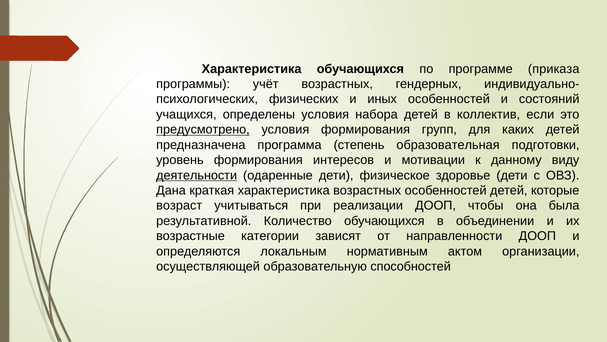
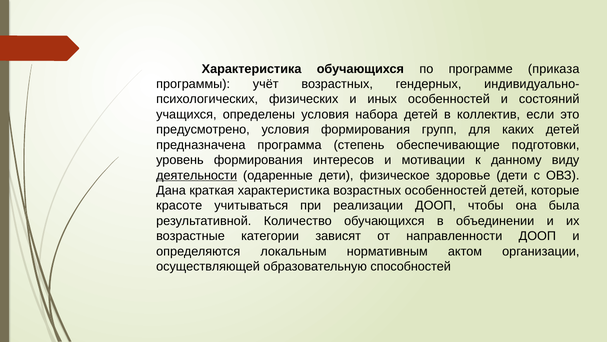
предусмотрено underline: present -> none (203, 130)
образовательная: образовательная -> обеспечивающие (448, 145)
возраст: возраст -> красоте (179, 205)
